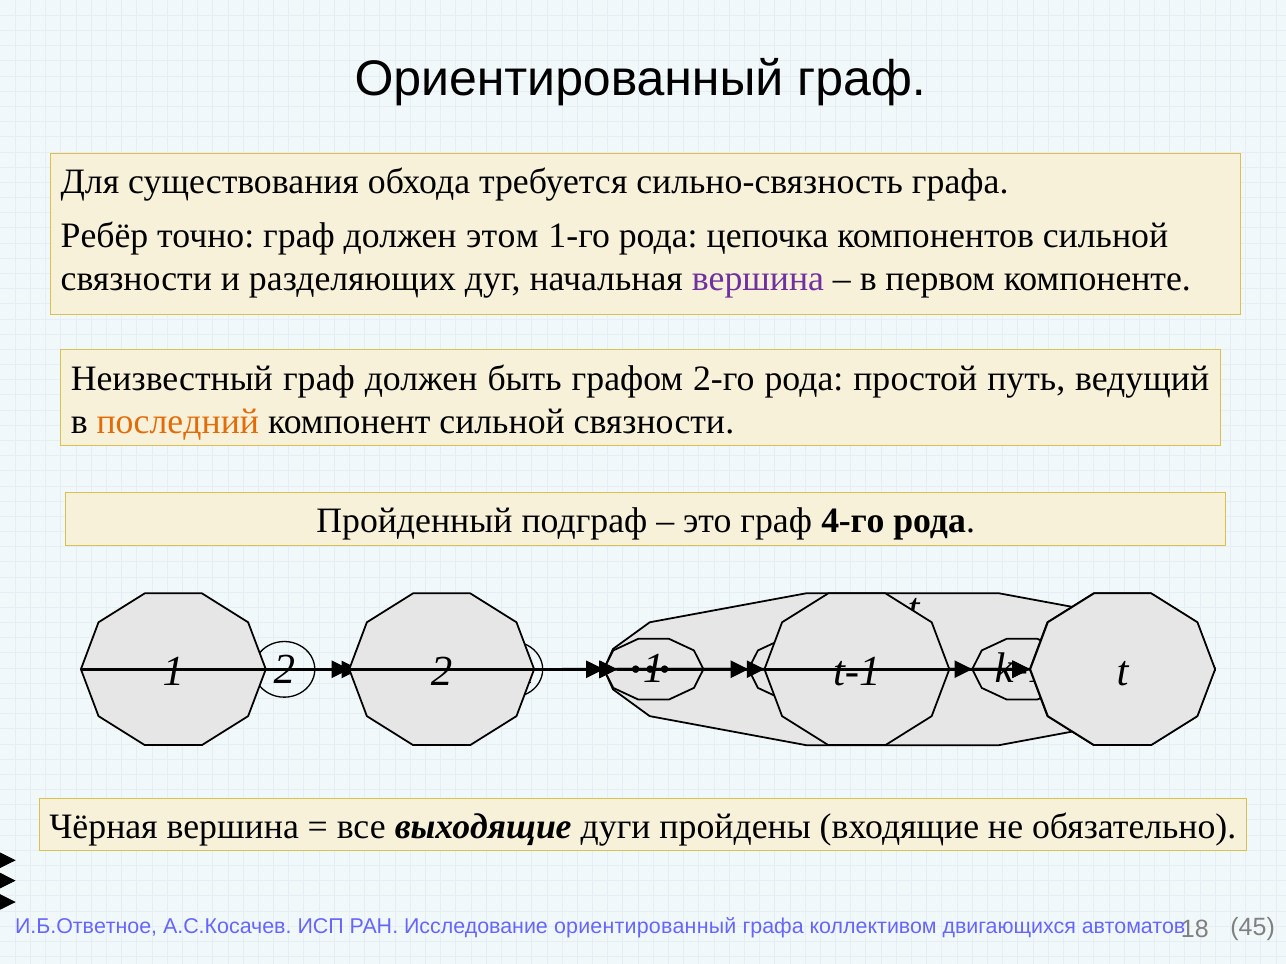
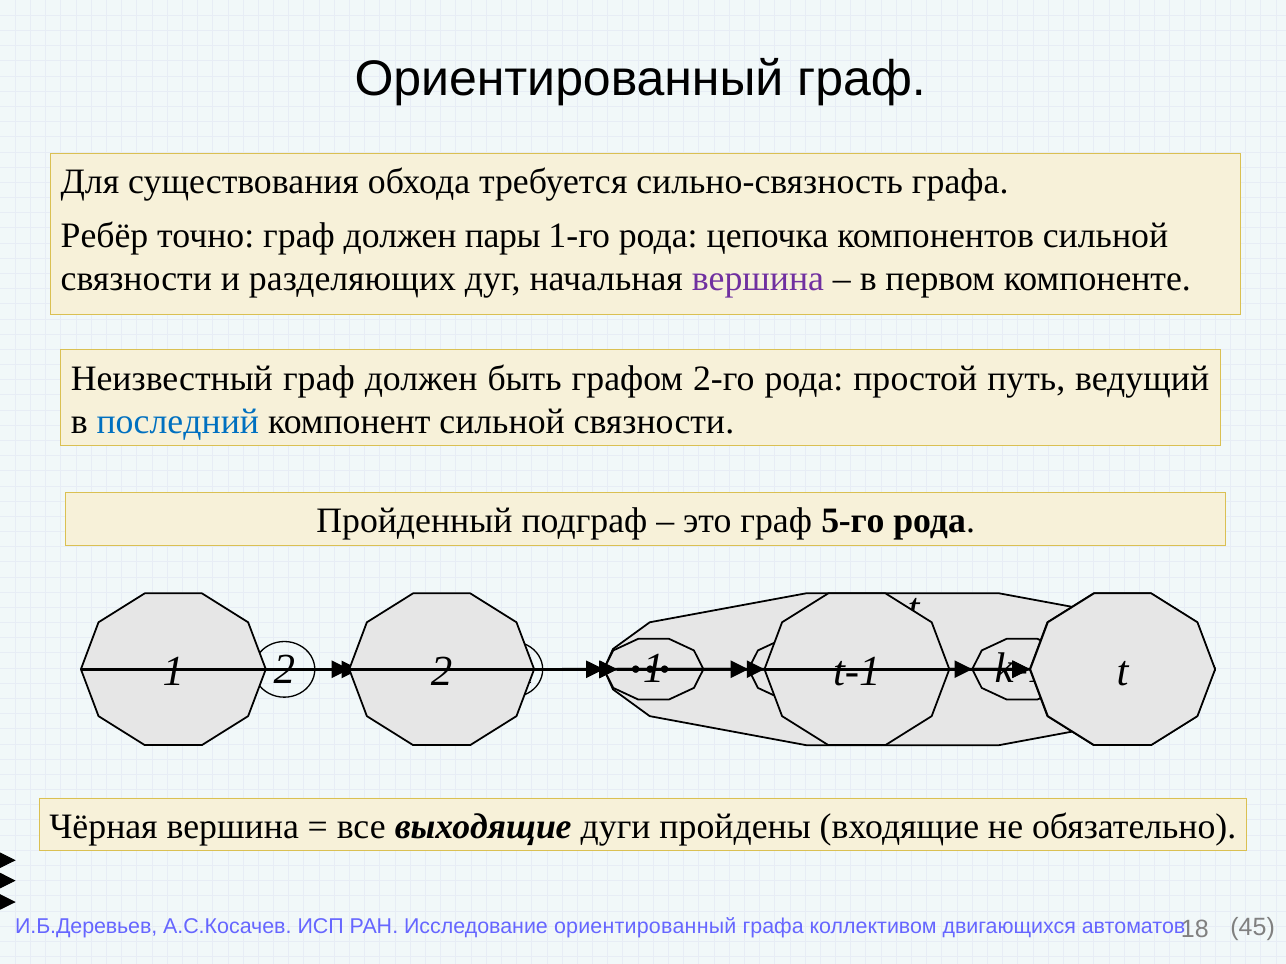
этом: этом -> пары (503, 236)
последний colour: orange -> blue (178, 422)
4-го: 4-го -> 5-го (853, 521)
И.Б.Ответное: И.Б.Ответное -> И.Б.Деревьев (86, 927)
